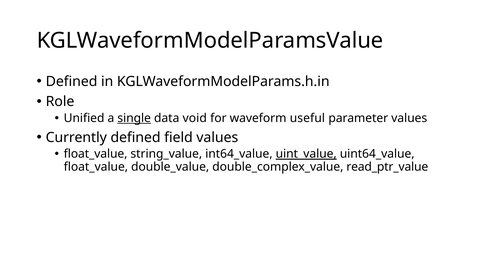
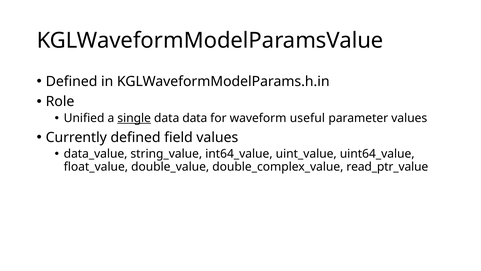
data void: void -> data (195, 118)
float_value: float_value -> data_value (96, 154)
uint_value underline: present -> none (306, 154)
